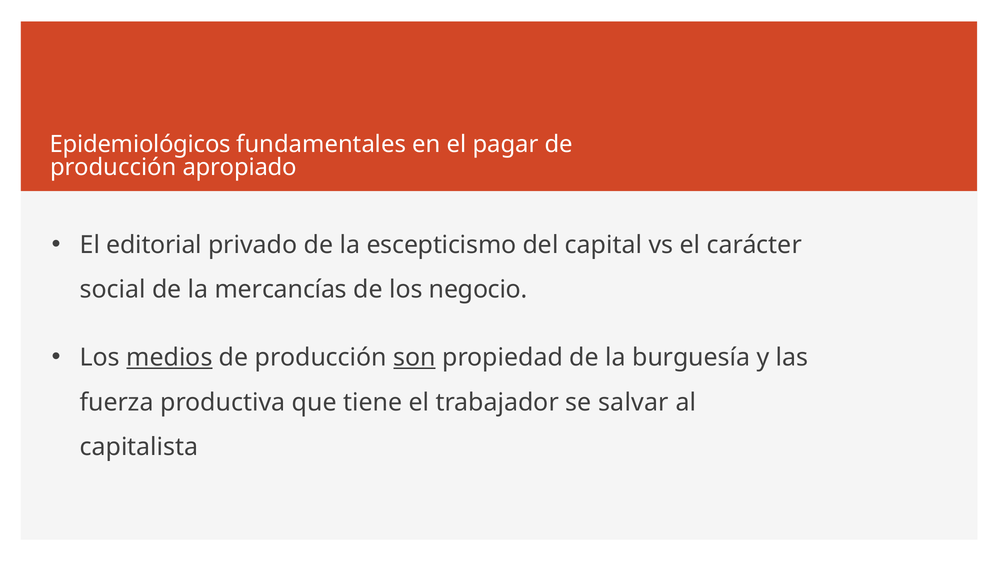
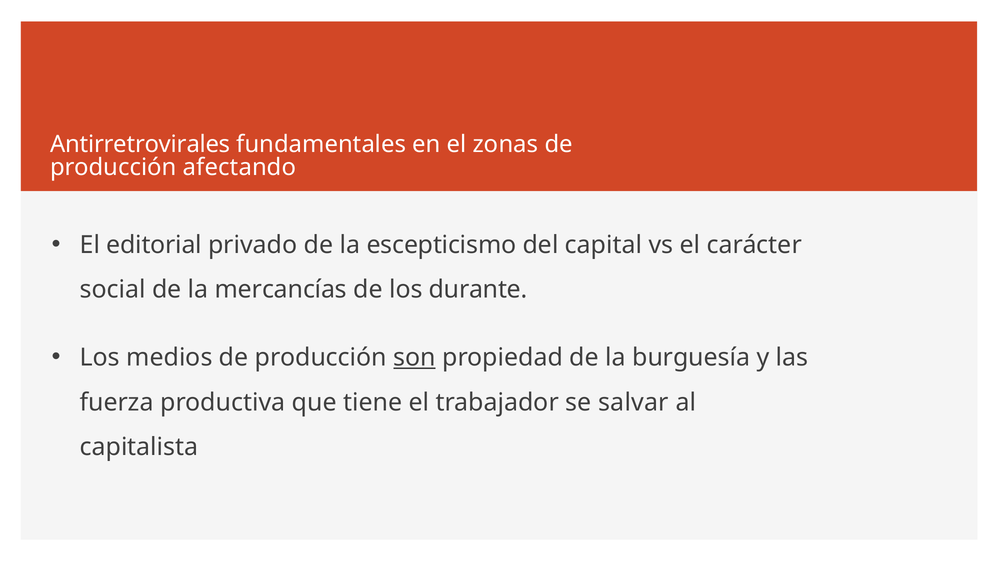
Epidemiológicos: Epidemiológicos -> Antirretrovirales (140, 144)
pagar: pagar -> zonas (505, 144)
apropiado: apropiado -> afectando (239, 167)
negocio: negocio -> durante (478, 290)
medios underline: present -> none (169, 358)
